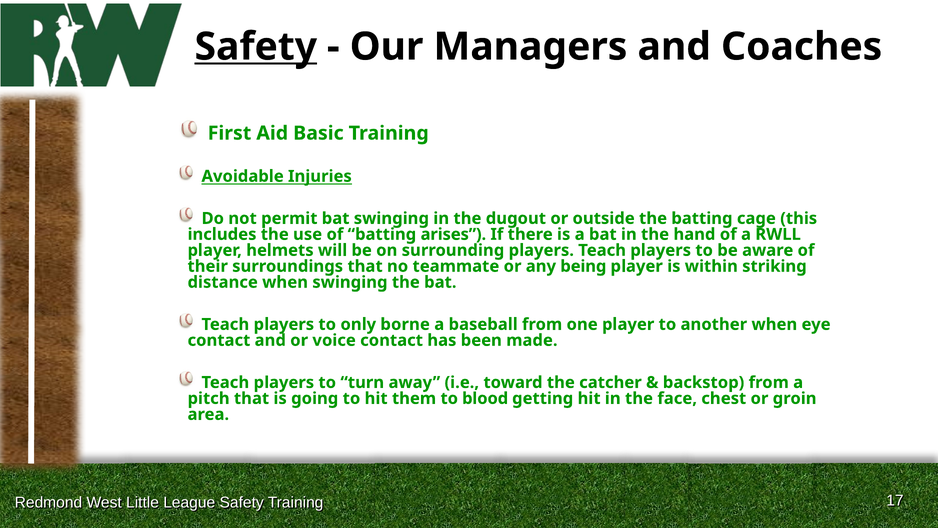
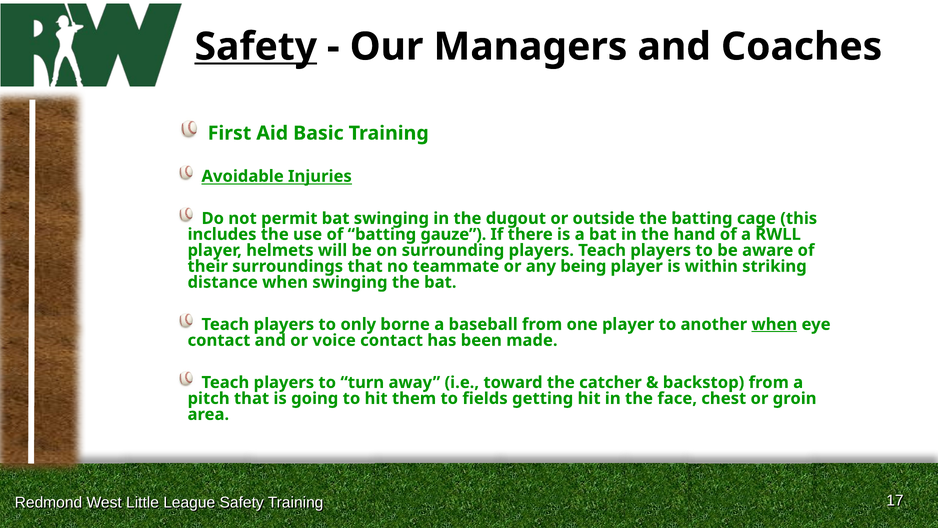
arises: arises -> gauze (453, 234)
when underline: none -> present (774, 324)
blood: blood -> fields (485, 398)
